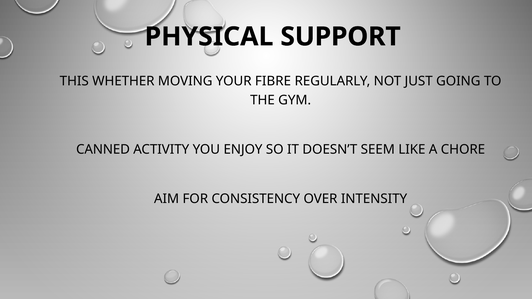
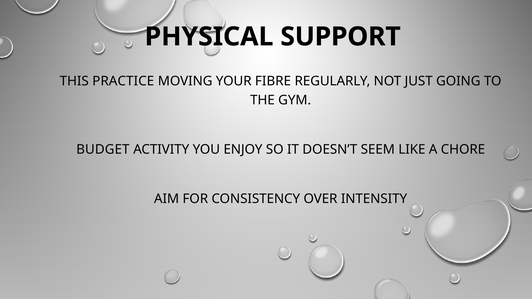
WHETHER: WHETHER -> PRACTICE (123, 81)
CANNED: CANNED -> BUDGET (103, 150)
